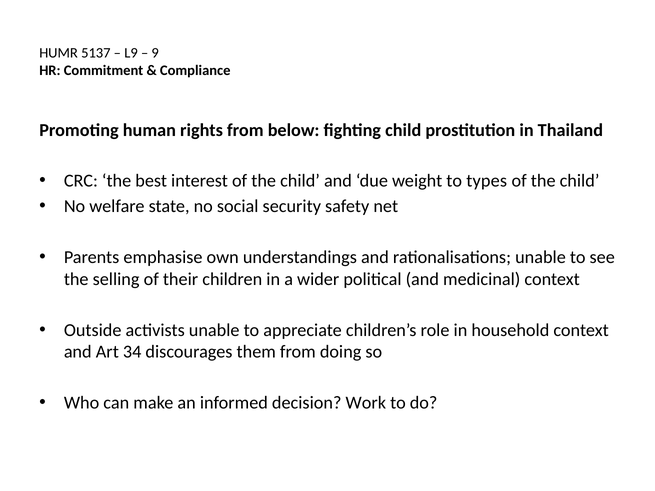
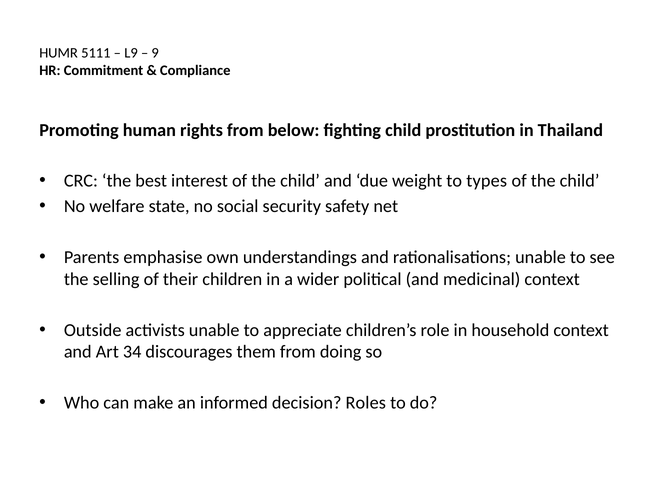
5137: 5137 -> 5111 (96, 53)
Work: Work -> Roles (366, 403)
